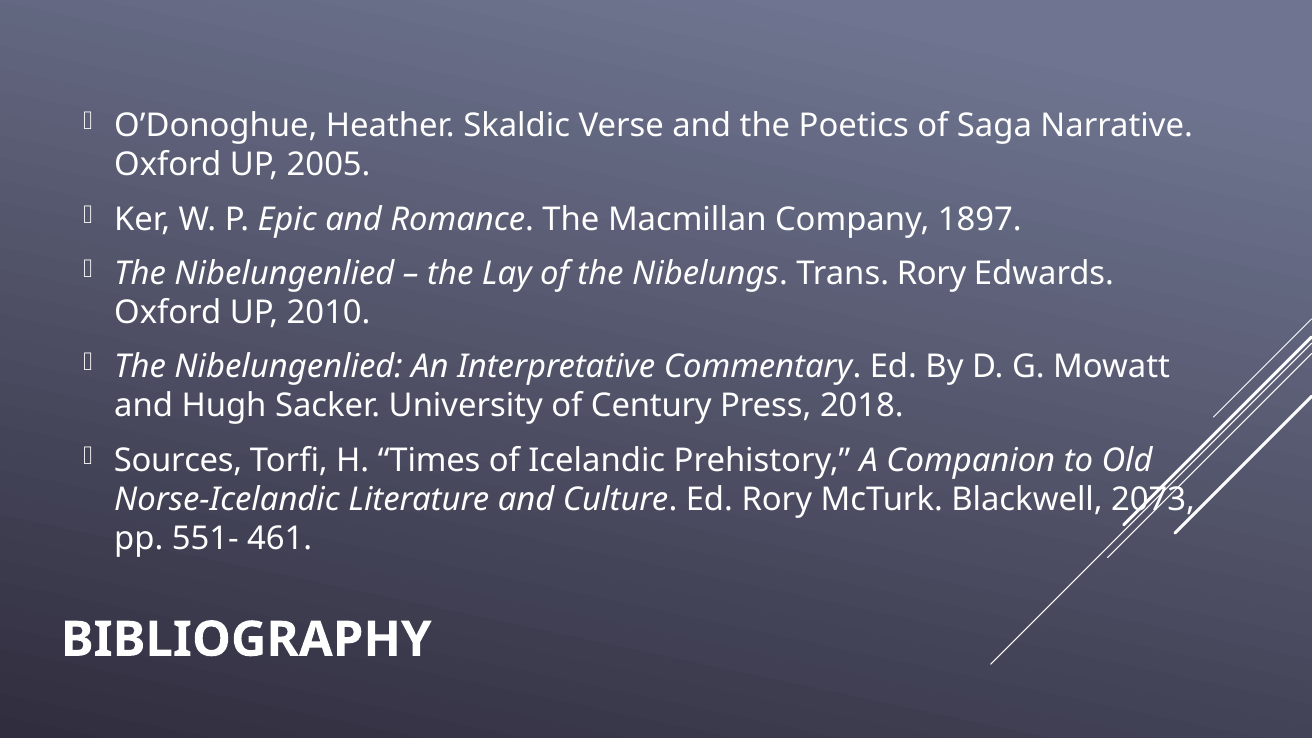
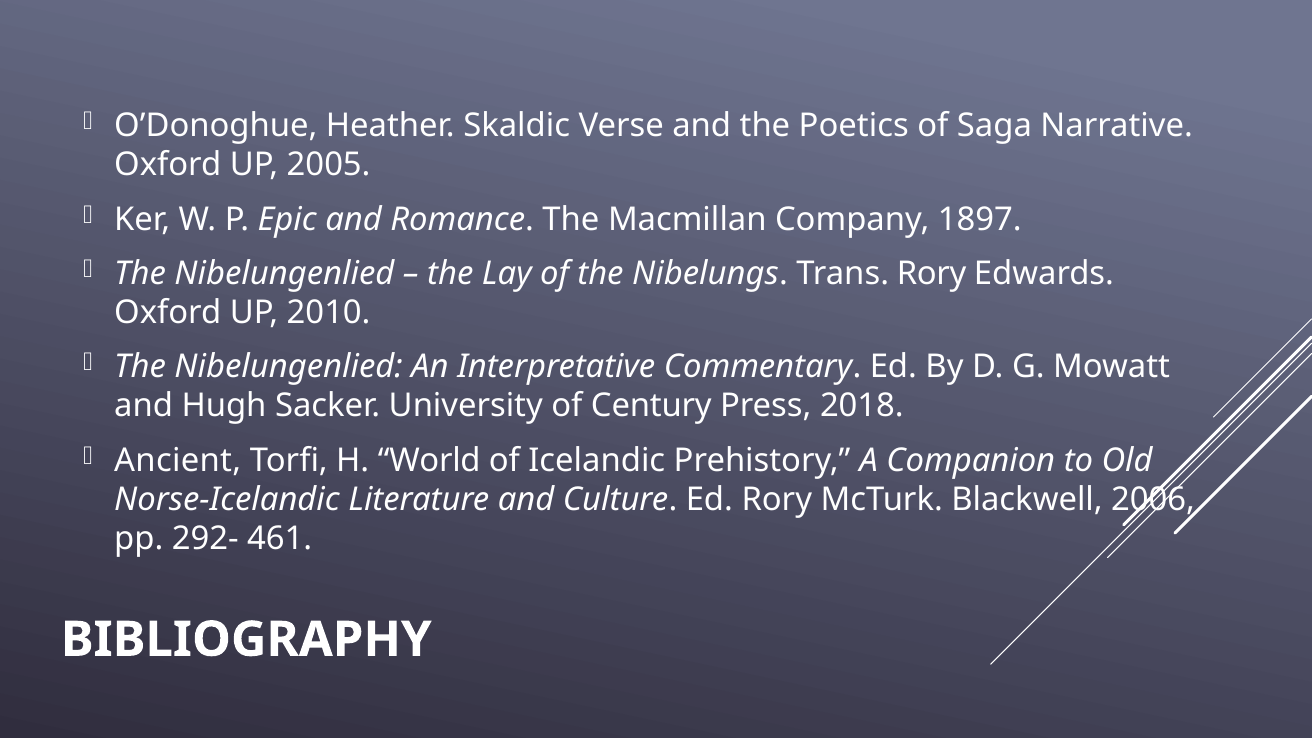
Sources: Sources -> Ancient (178, 460)
Times: Times -> World (429, 460)
2073: 2073 -> 2006 (1153, 500)
551-: 551- -> 292- (205, 539)
